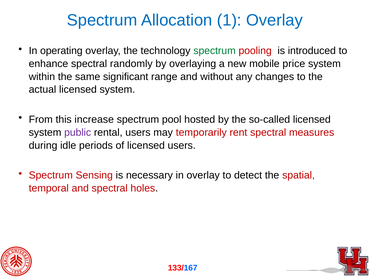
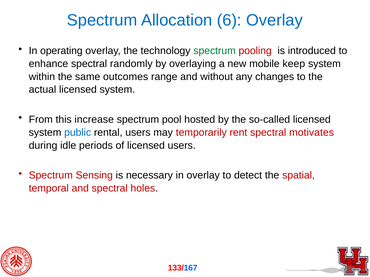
1: 1 -> 6 (229, 20)
price: price -> keep (294, 64)
significant: significant -> outcomes (126, 77)
public colour: purple -> blue (78, 133)
measures: measures -> motivates (312, 133)
